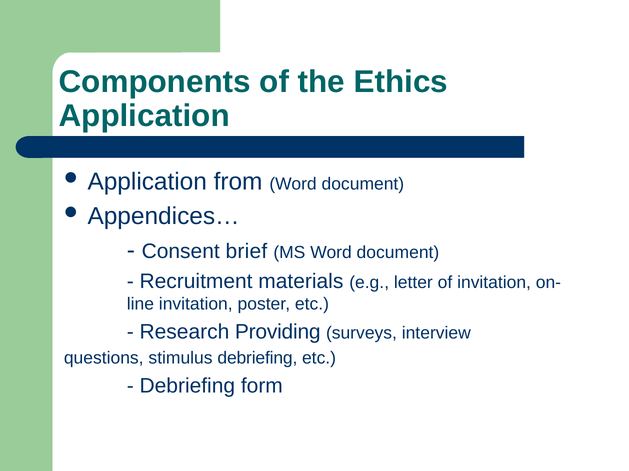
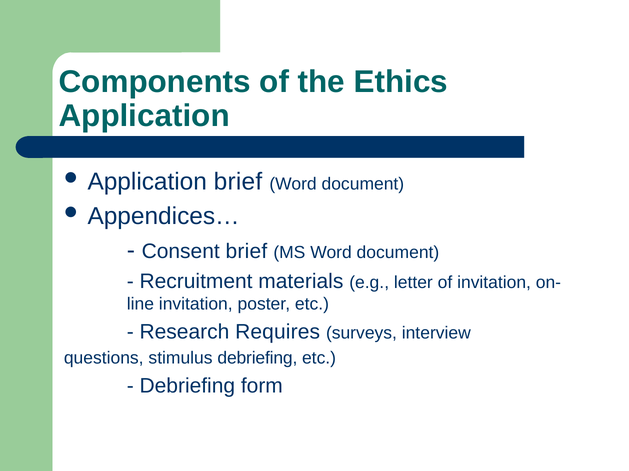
Application from: from -> brief (238, 182)
Providing: Providing -> Requires (278, 332)
